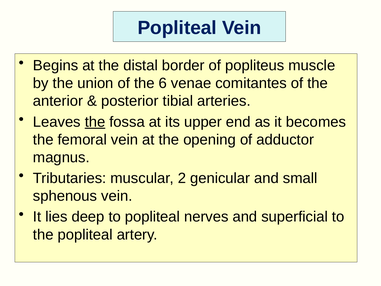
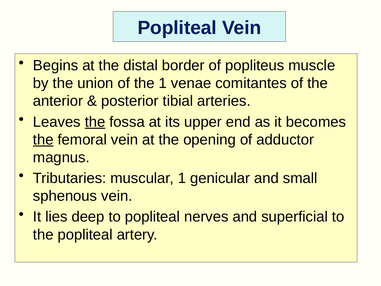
the 6: 6 -> 1 (163, 83)
the underline: none -> present (43, 140)
muscular 2: 2 -> 1 (182, 178)
